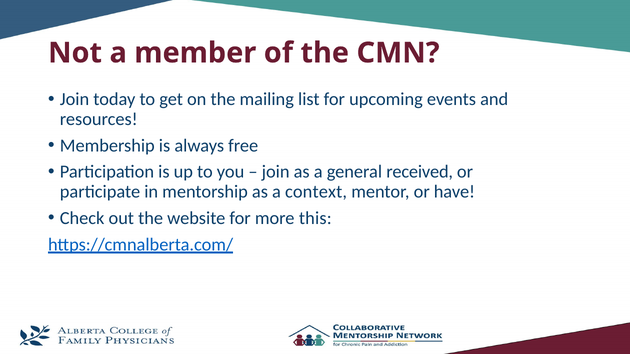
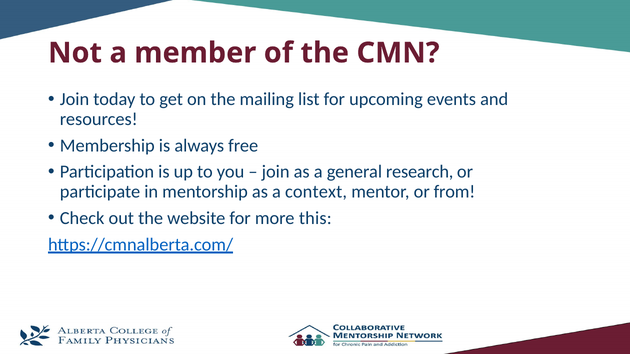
received: received -> research (420, 172)
have: have -> from (454, 192)
